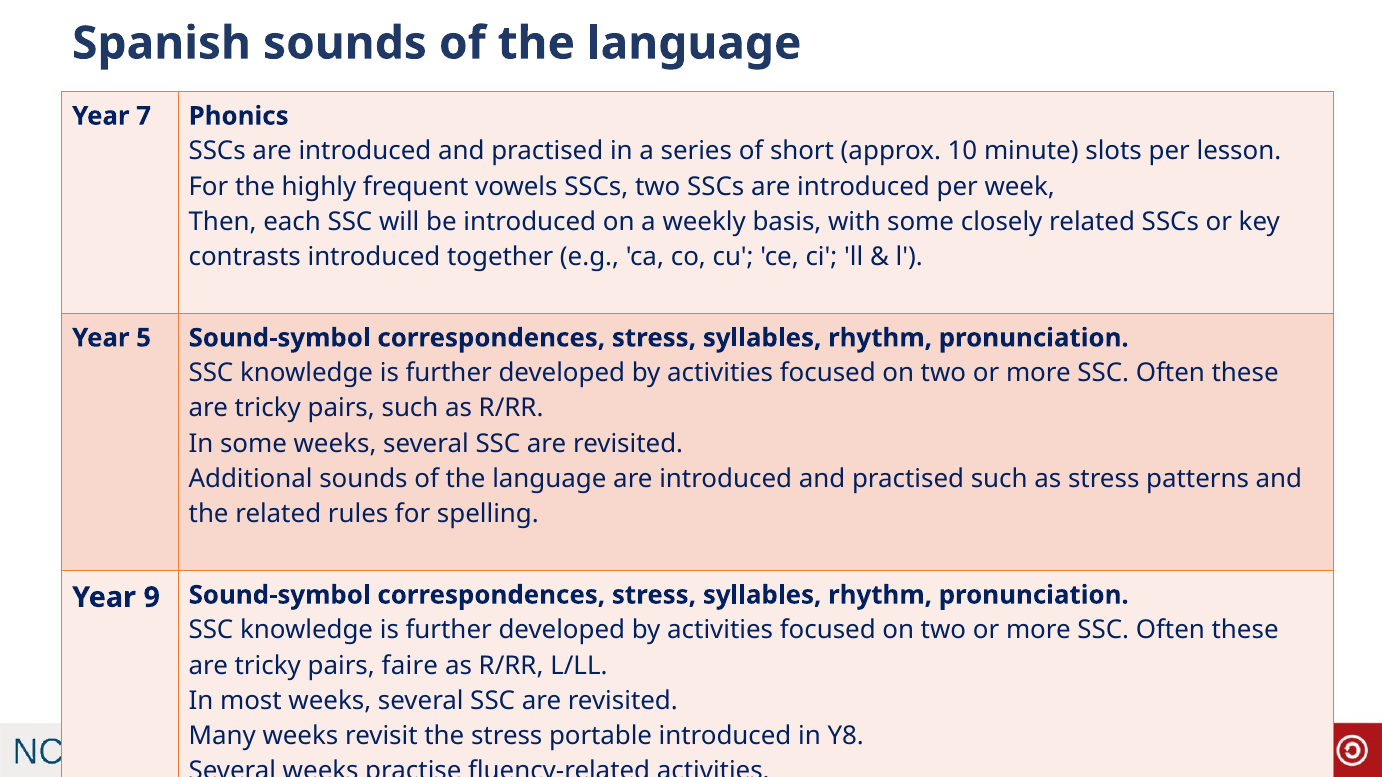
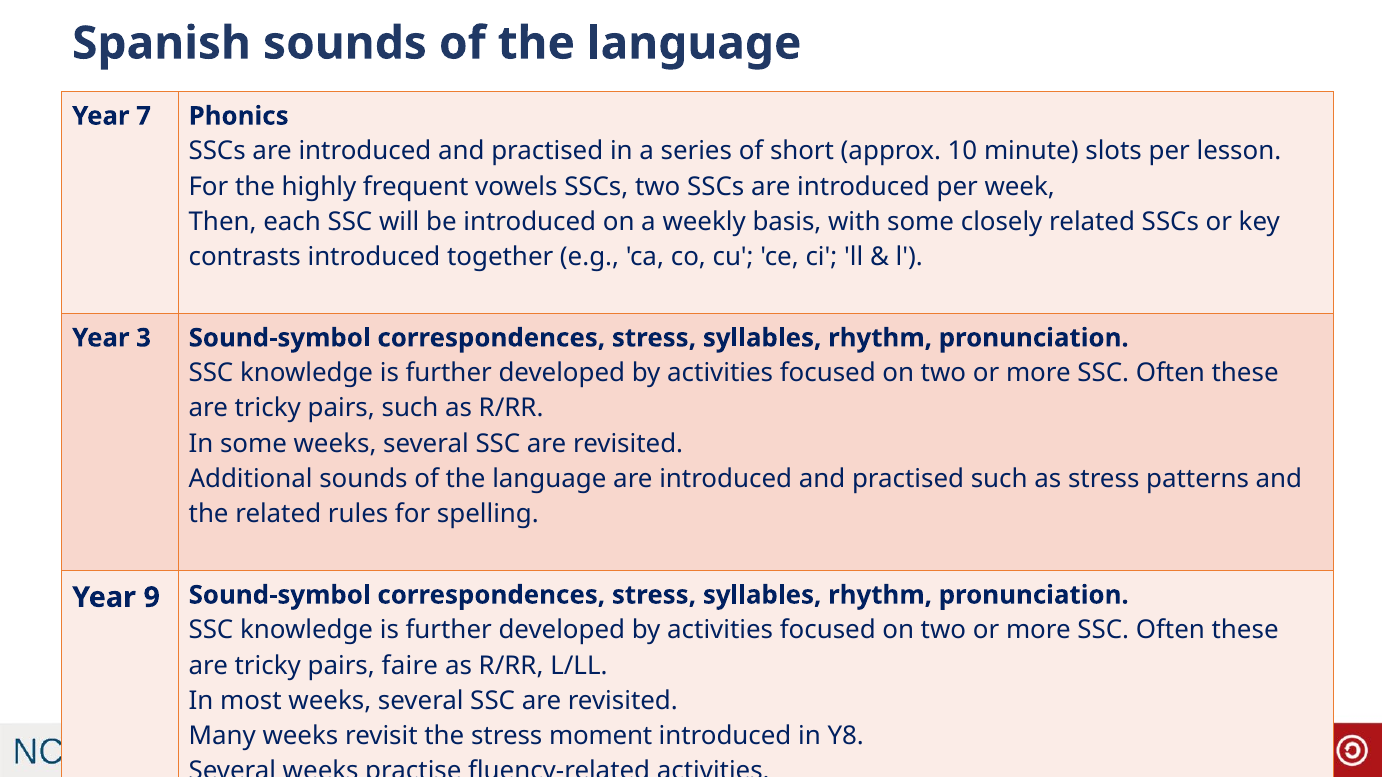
5: 5 -> 3 (144, 338)
portable: portable -> moment (601, 736)
